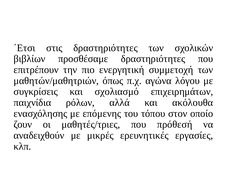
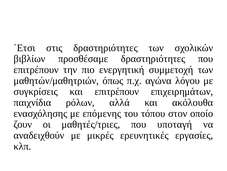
και σχολιασμό: σχολιασμό -> επιτρέπουν (117, 91)
πρόθεσή: πρόθεσή -> υποταγή (175, 124)
